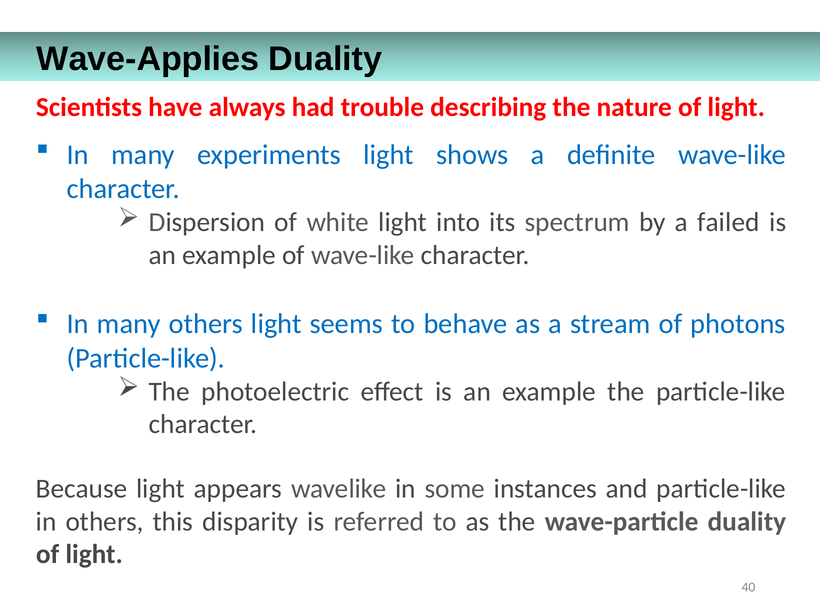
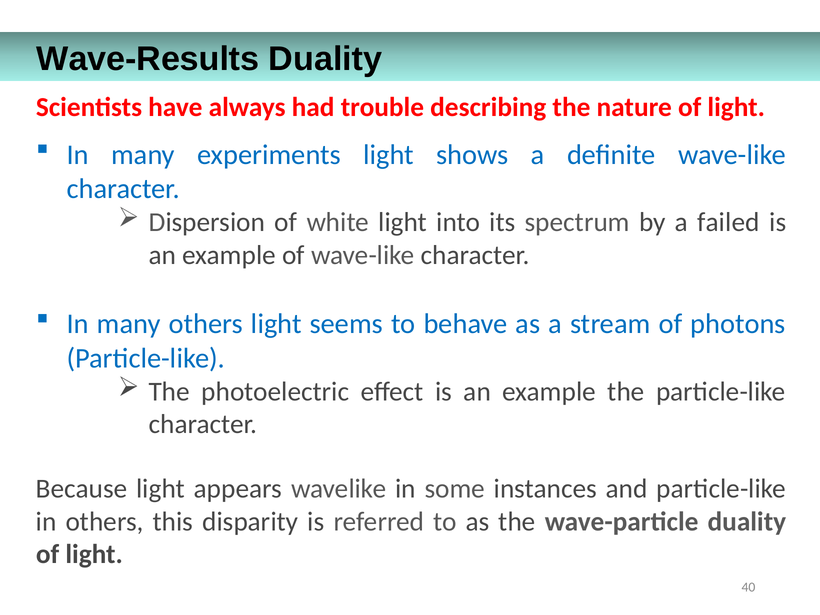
Wave-Applies: Wave-Applies -> Wave-Results (148, 59)
